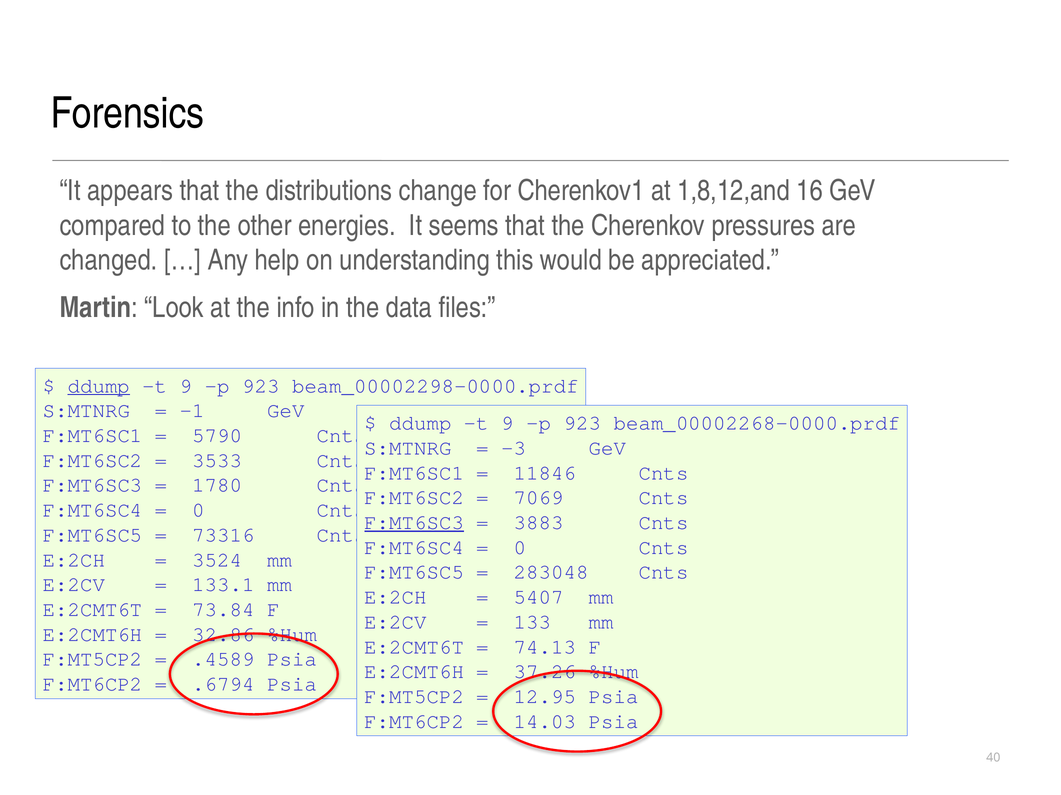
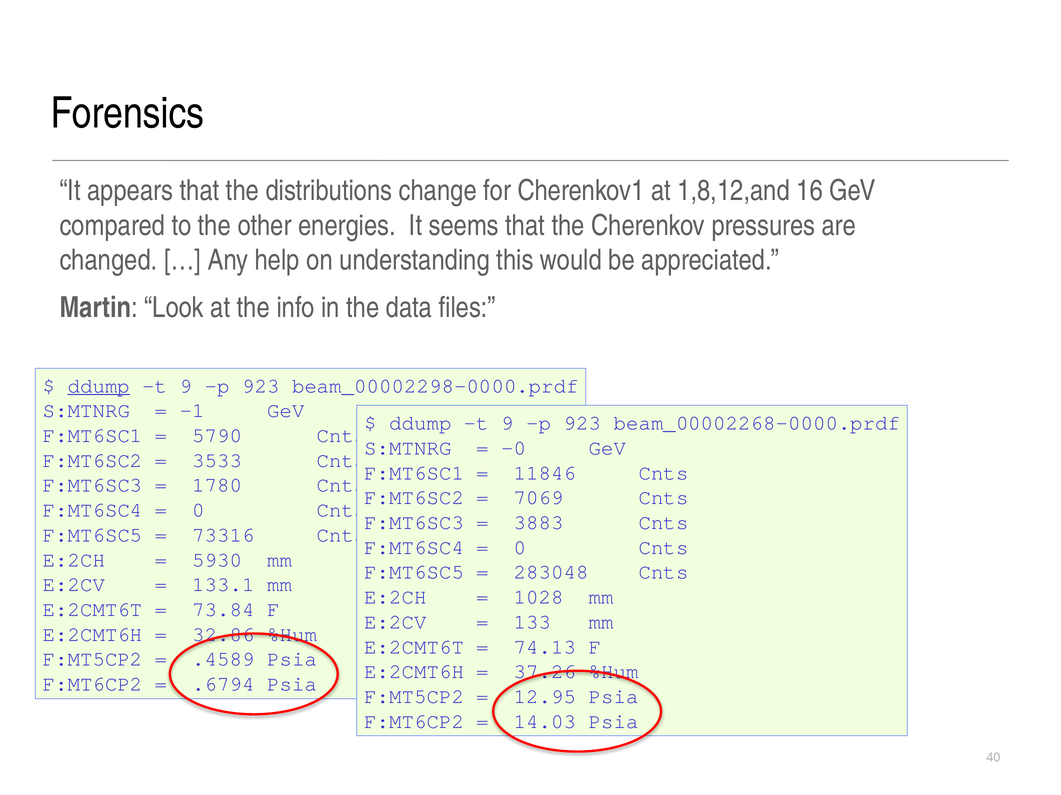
-3: -3 -> -0 (514, 448)
F:MT6SC3 underline: present -> none (414, 523)
3524: 3524 -> 5930 (217, 560)
5407: 5407 -> 1028 (539, 598)
